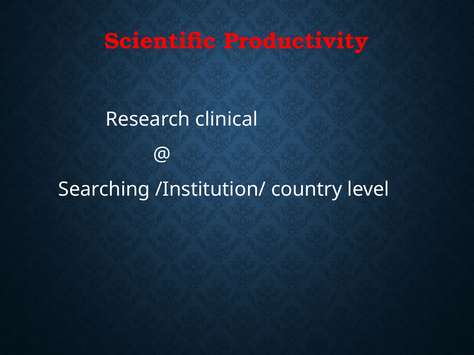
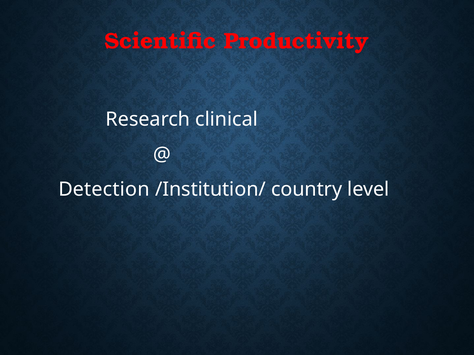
Searching: Searching -> Detection (104, 189)
